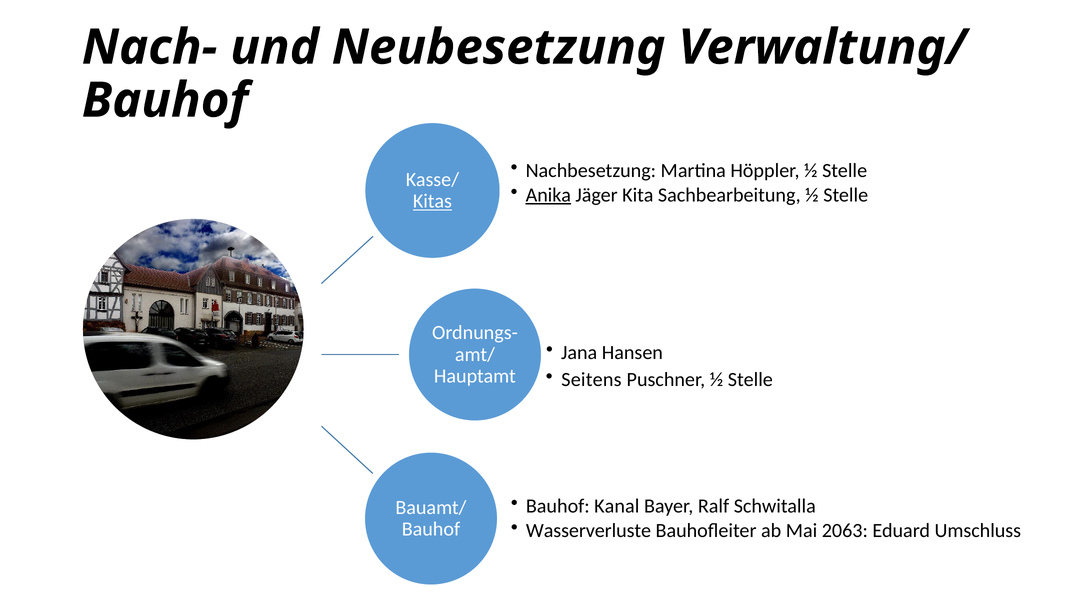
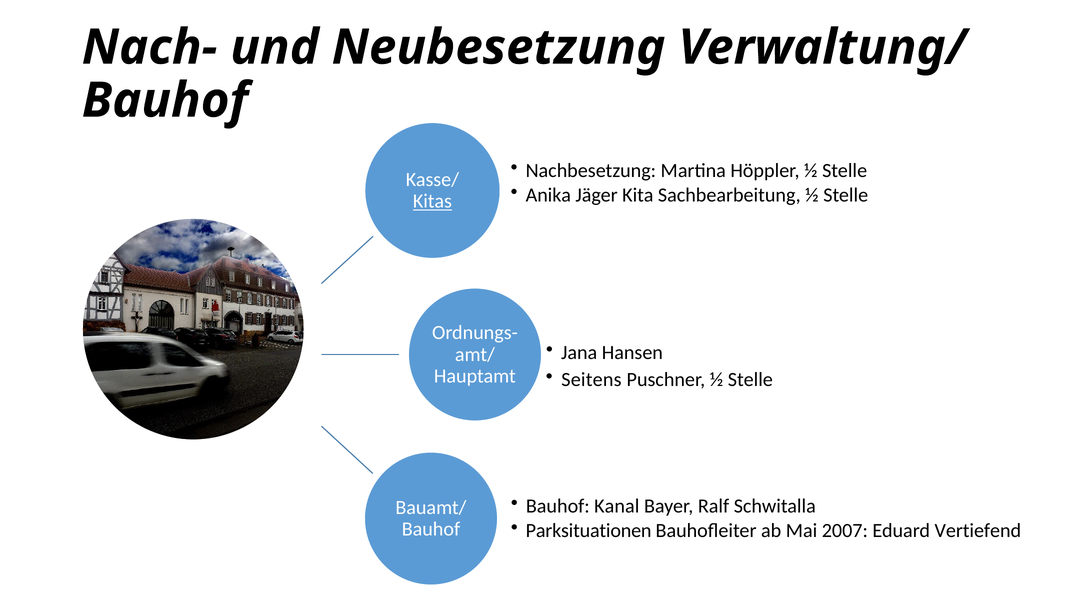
Anika underline: present -> none (548, 195)
Wasserverluste: Wasserverluste -> Parksituationen (589, 531)
2063: 2063 -> 2007 (845, 531)
Umschluss: Umschluss -> Vertiefend (978, 531)
